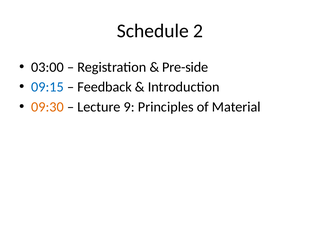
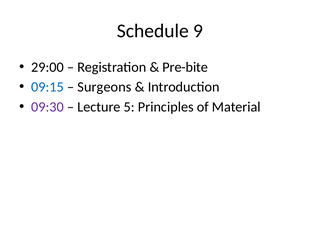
2: 2 -> 9 (198, 31)
03:00: 03:00 -> 29:00 (48, 67)
Pre-side: Pre-side -> Pre-bite (185, 67)
Feedback: Feedback -> Surgeons (104, 87)
09:30 colour: orange -> purple (48, 107)
9: 9 -> 5 (129, 107)
